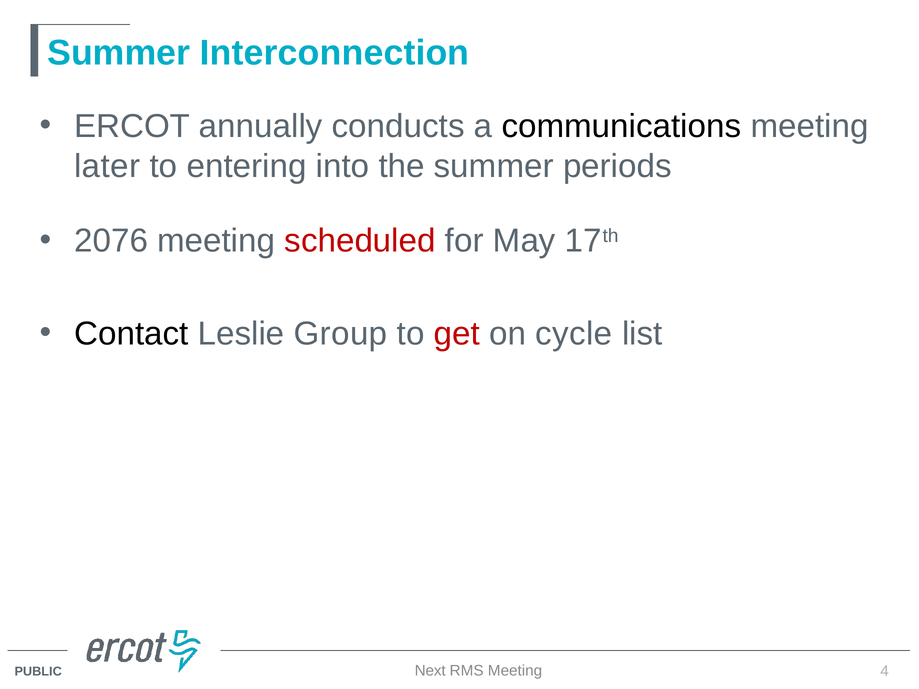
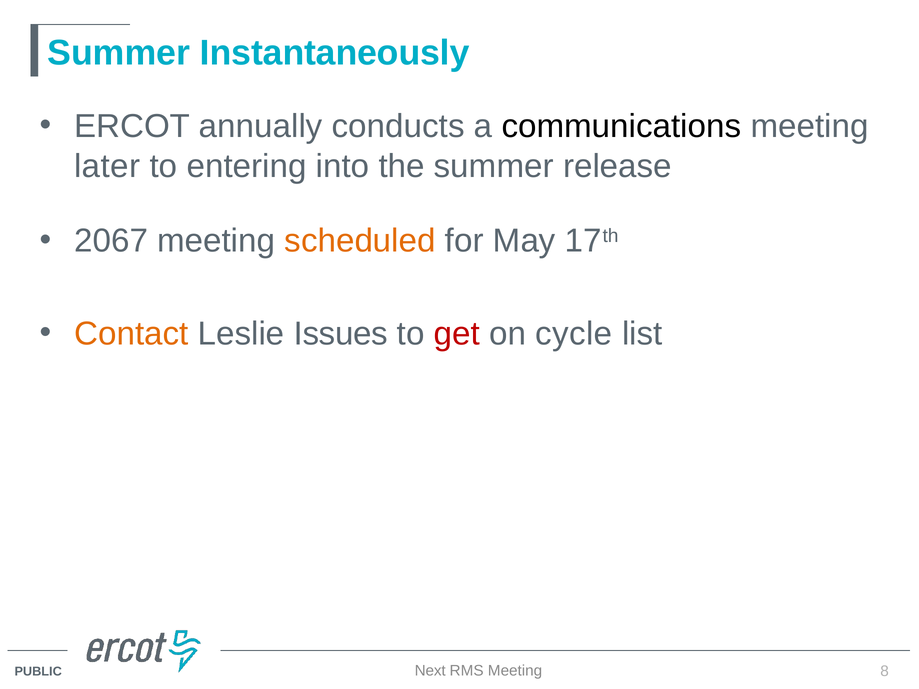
Interconnection: Interconnection -> Instantaneously (335, 53)
periods: periods -> release (617, 166)
2076: 2076 -> 2067 (111, 241)
scheduled colour: red -> orange (360, 241)
Contact colour: black -> orange (131, 334)
Group: Group -> Issues (341, 334)
4: 4 -> 8 (885, 672)
